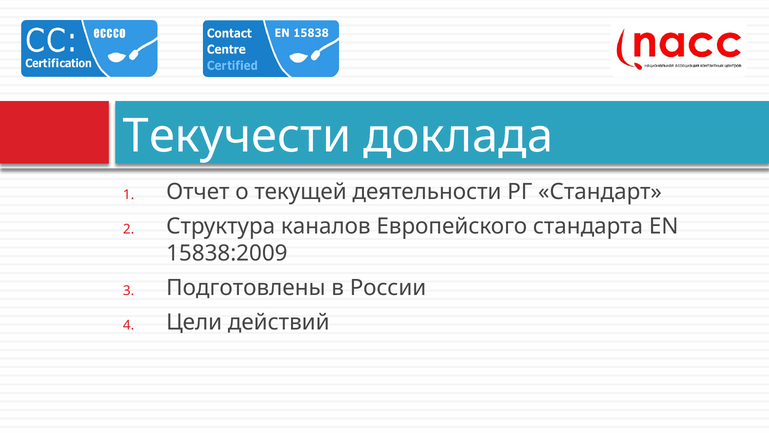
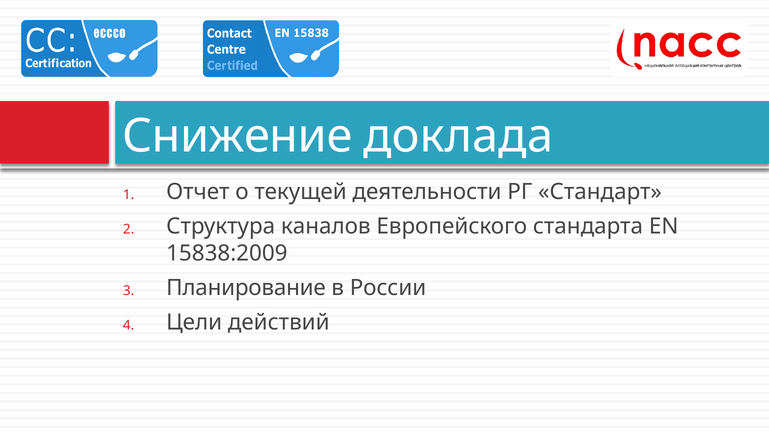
Текучести: Текучести -> Снижение (237, 136)
Подготовлены: Подготовлены -> Планирование (246, 288)
